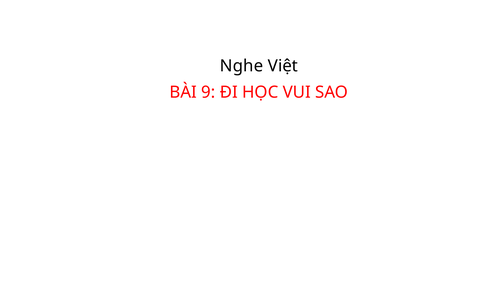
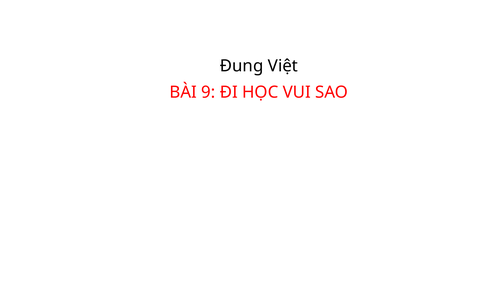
Nghe: Nghe -> Đung (242, 66)
